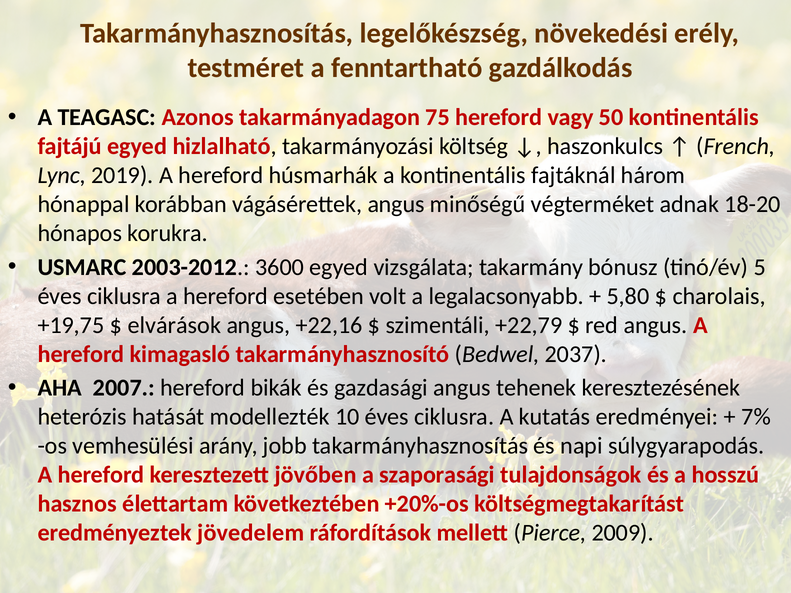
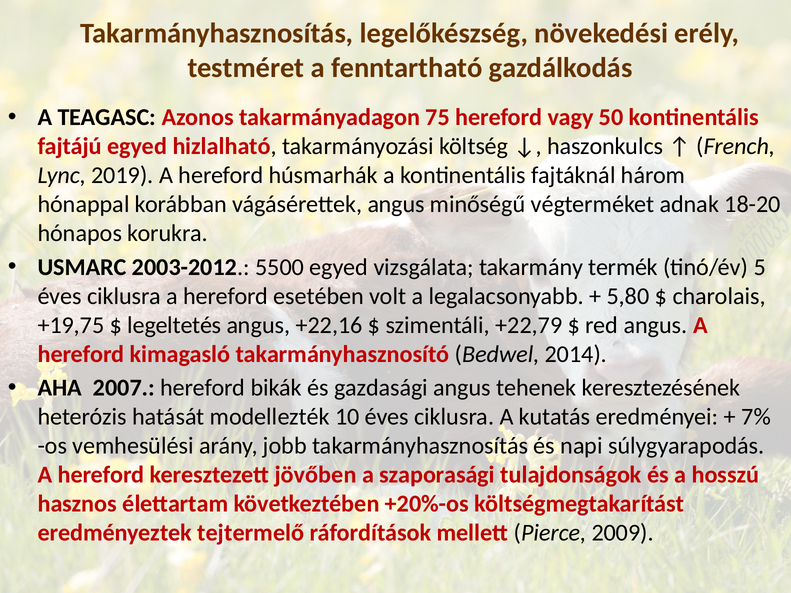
3600: 3600 -> 5500 (280, 267)
bónusz: bónusz -> termék (623, 267)
elvárások: elvárások -> legeltetés (174, 325)
2037: 2037 -> 2014 (576, 354)
jövedelem: jövedelem -> tejtermelő (251, 533)
